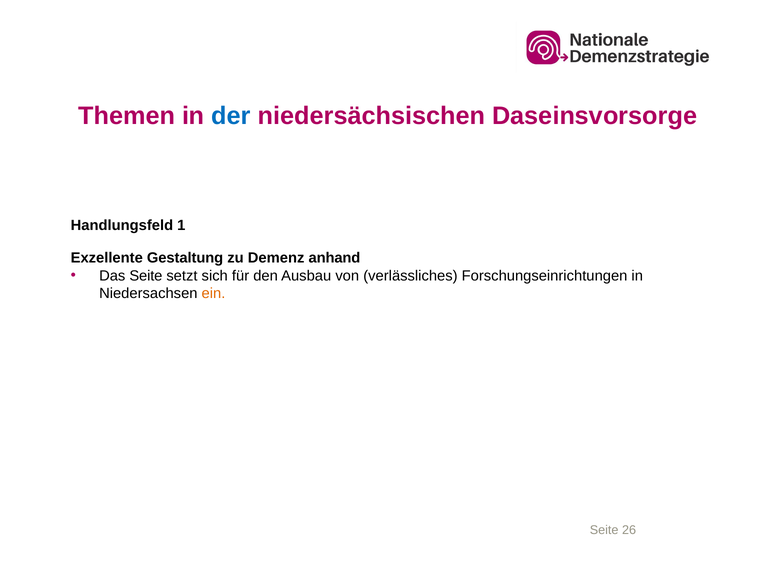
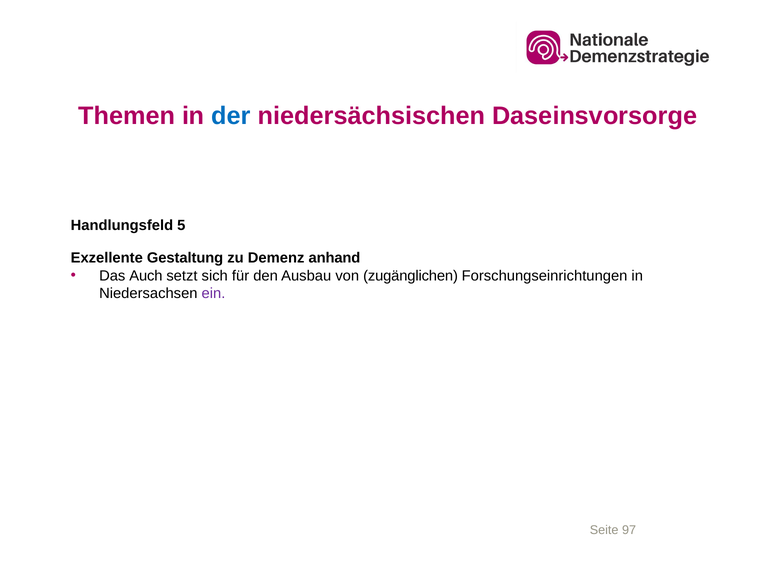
1: 1 -> 5 (181, 226)
Das Seite: Seite -> Auch (146, 276)
verlässliches: verlässliches -> zugänglichen (411, 276)
ein colour: orange -> purple (214, 294)
26: 26 -> 97 (629, 531)
